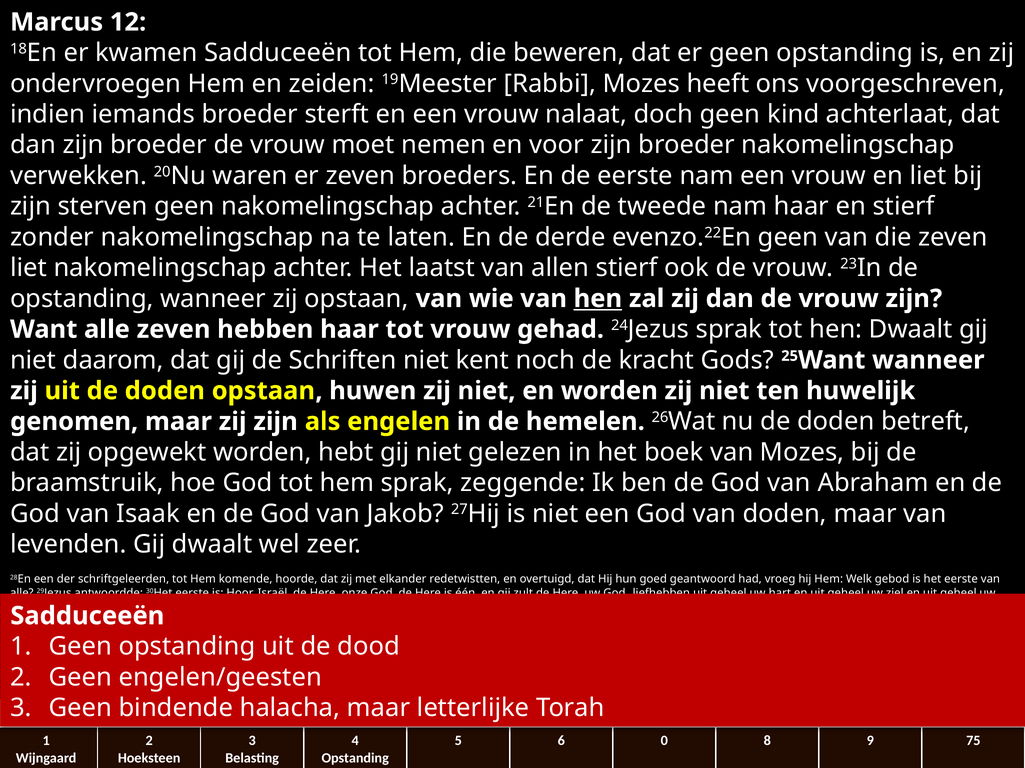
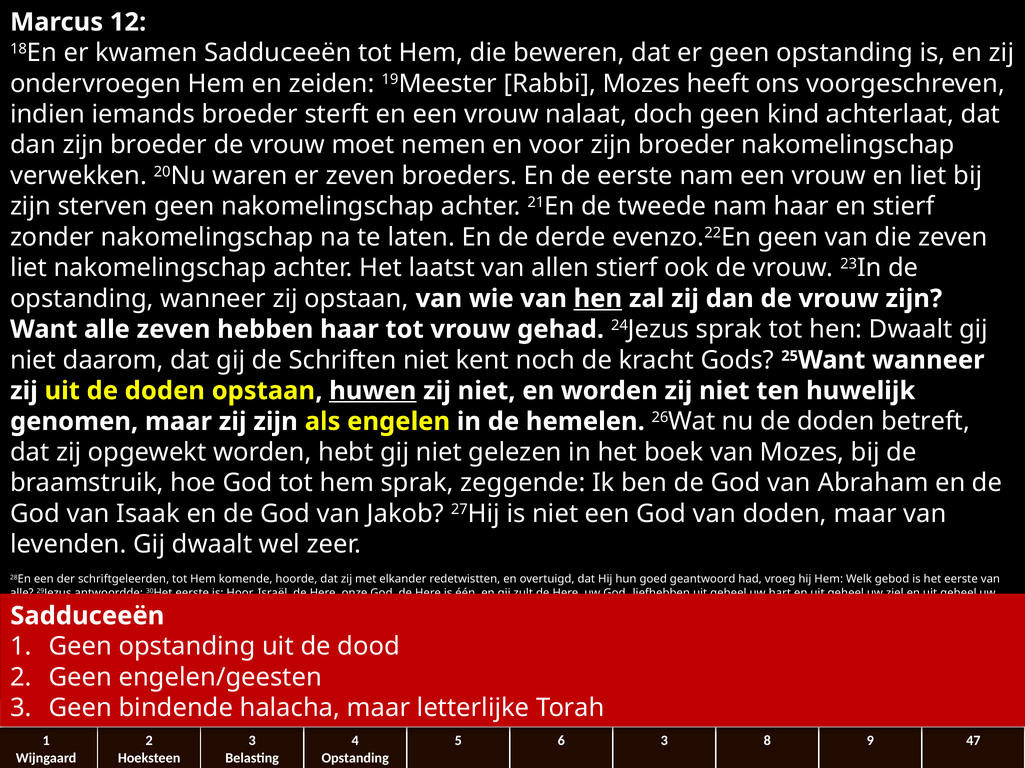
huwen underline: none -> present (373, 391)
6 0: 0 -> 3 (664, 741)
75: 75 -> 47 (973, 741)
